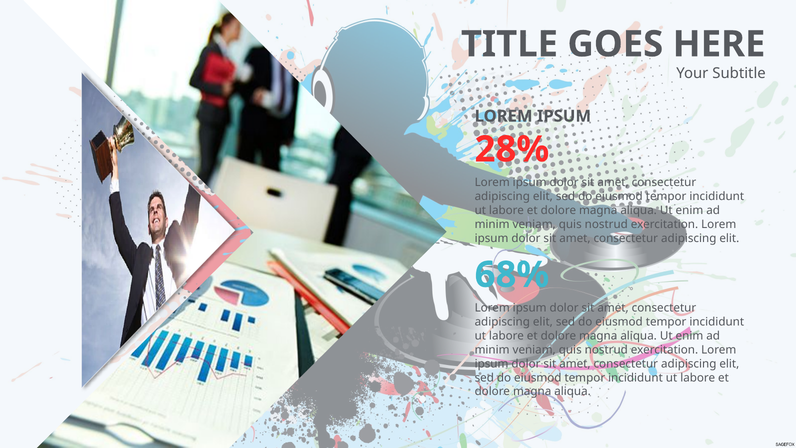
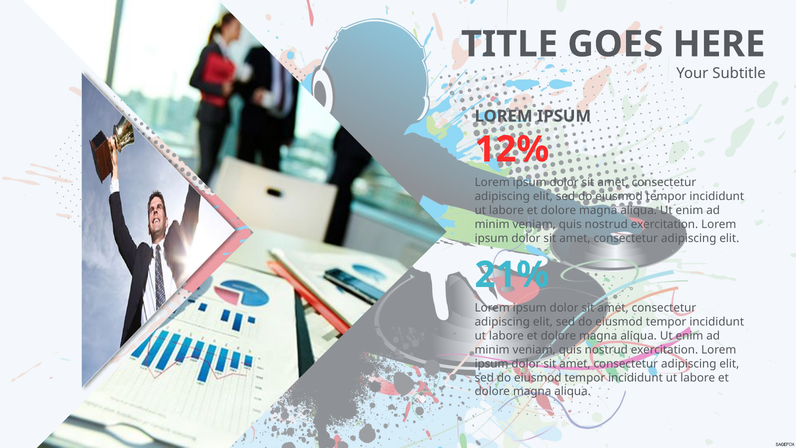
28%: 28% -> 12% (512, 149)
68%: 68% -> 21% (512, 275)
